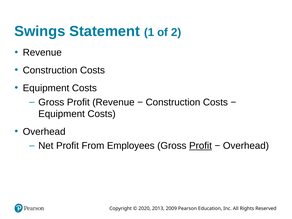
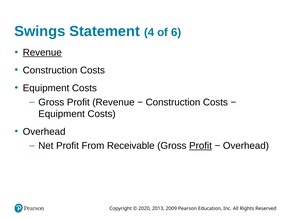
1: 1 -> 4 (149, 32)
2: 2 -> 6 (176, 32)
Revenue underline: none -> present (42, 53)
Employees: Employees -> Receivable (131, 146)
